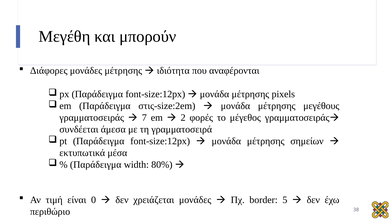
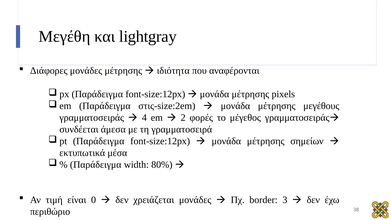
μπορούν: μπορούν -> lightgray (148, 36)
7: 7 -> 4 (144, 118)
5: 5 -> 3 (285, 200)
